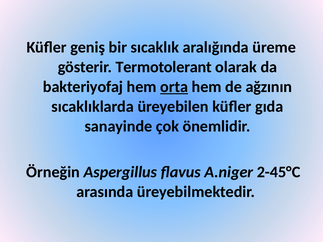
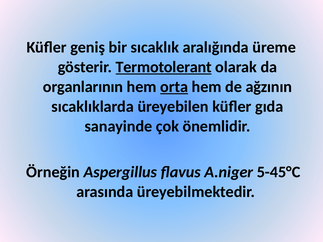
Termotolerant underline: none -> present (164, 67)
bakteriyofaj: bakteriyofaj -> organlarının (83, 87)
2-45°C: 2-45°C -> 5-45°C (279, 172)
